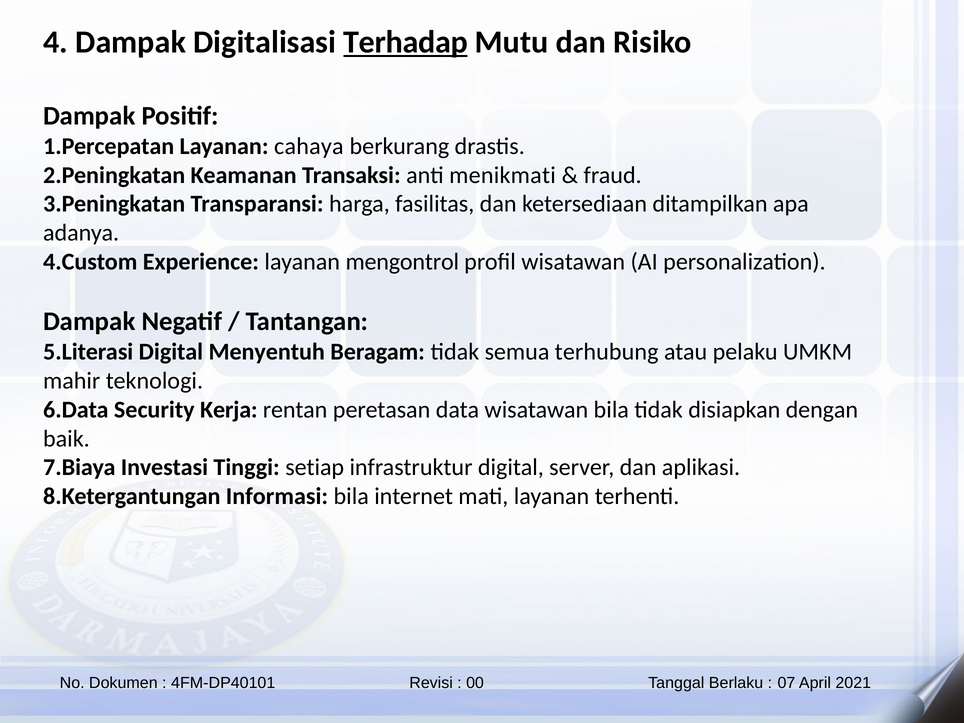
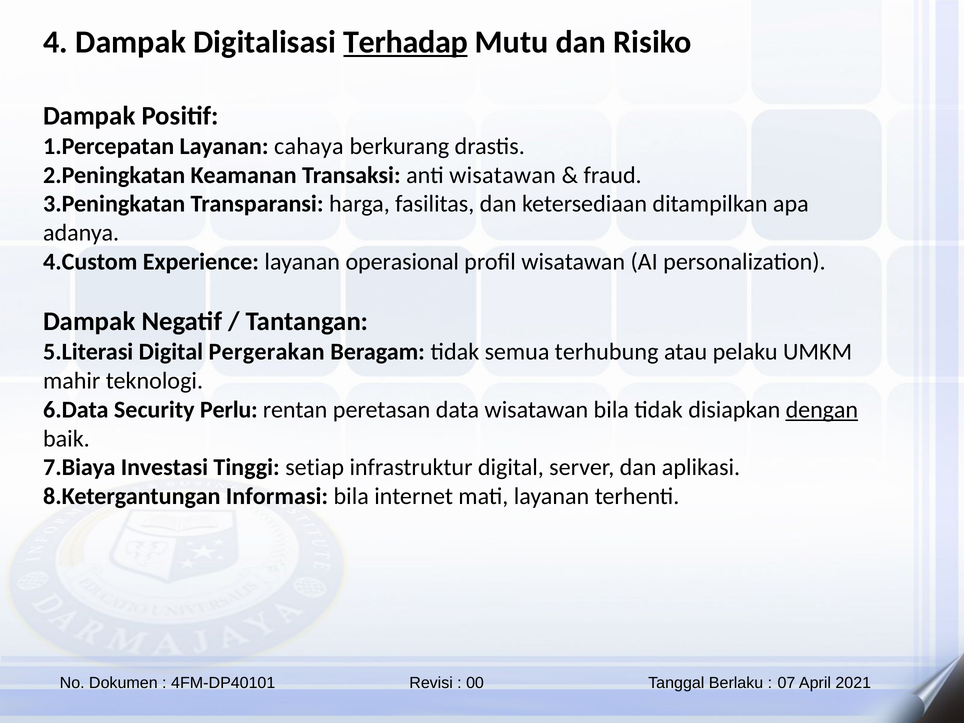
anti menikmati: menikmati -> wisatawan (503, 175)
mengontrol: mengontrol -> operasional (402, 262)
Menyentuh: Menyentuh -> Pergerakan (267, 352)
Kerja: Kerja -> Perlu (229, 410)
dengan underline: none -> present (822, 410)
